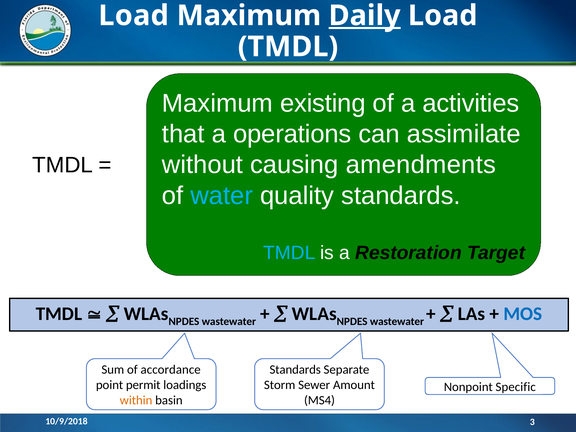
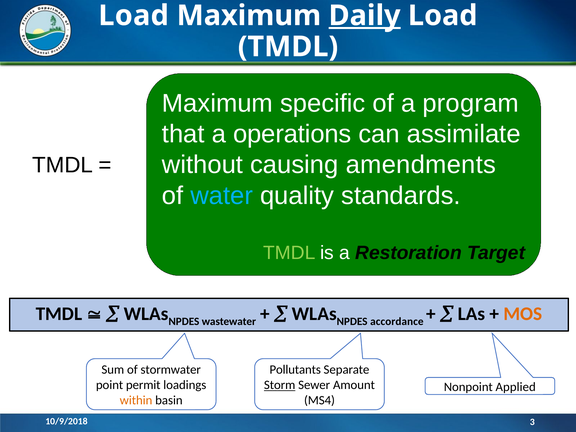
existing: existing -> specific (323, 103)
activities: activities -> program (471, 103)
TMDL colour: light blue -> light green (289, 253)
wastewater: wastewater -> accordance (397, 321)
MOS colour: blue -> orange (523, 314)
accordance: accordance -> stormwater (171, 370)
Standards: Standards -> Pollutants (295, 370)
Storm underline: none -> present (280, 385)
Specific: Specific -> Applied (516, 387)
